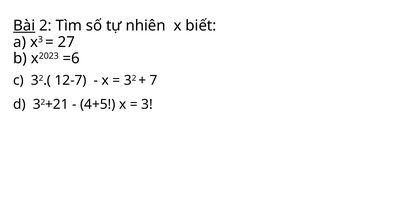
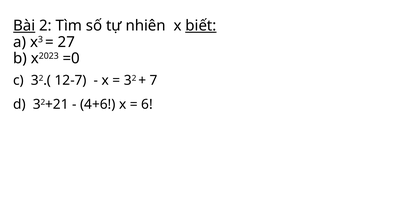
biết underline: none -> present (201, 26)
=6: =6 -> =0 (71, 58)
4+5: 4+5 -> 4+6 (98, 104)
3: 3 -> 6 (147, 104)
